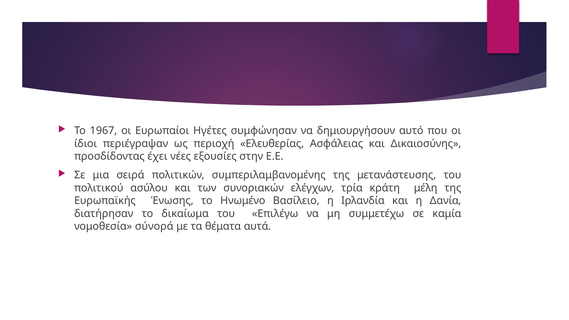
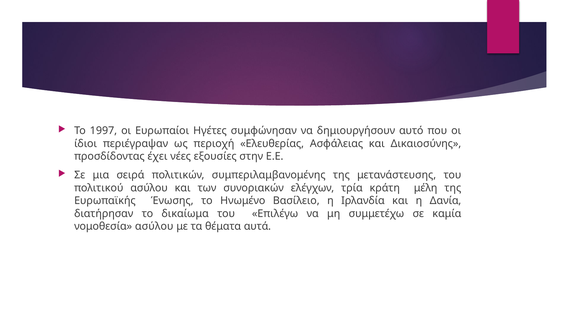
1967: 1967 -> 1997 (103, 131)
νομοθεσία σύνορά: σύνορά -> ασύλου (154, 226)
